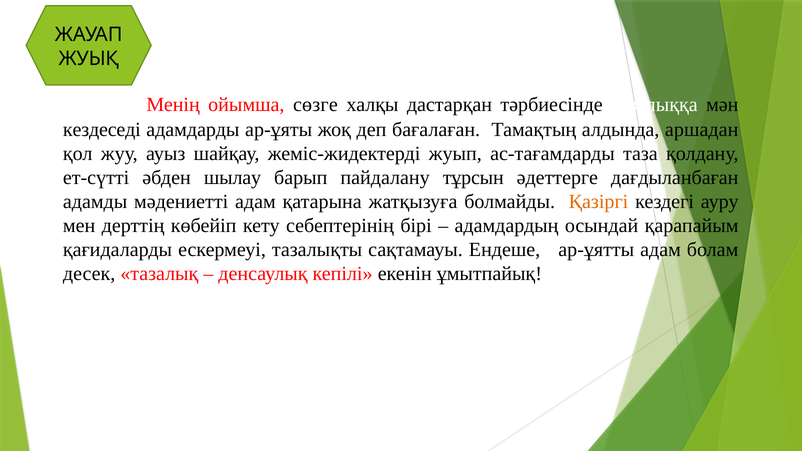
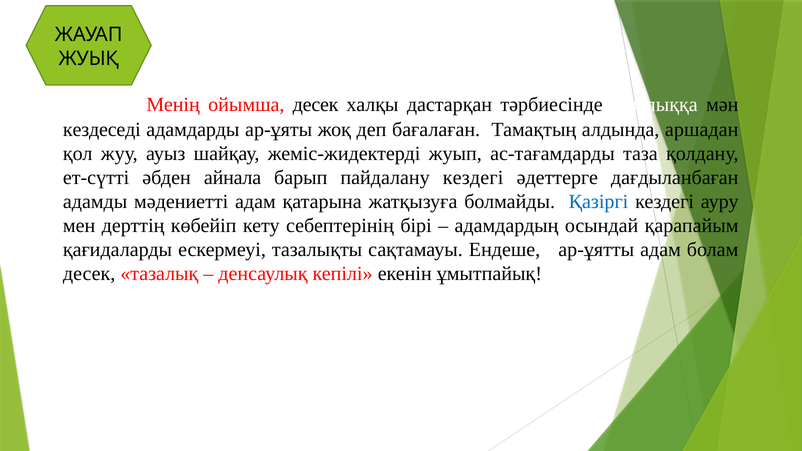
ойымша сөзге: сөзге -> десек (316, 105)
шылау: шылау -> айнала (233, 178)
пайдалану тұрсын: тұрсын -> кездегі (473, 178)
Қазіргі colour: orange -> blue (599, 202)
